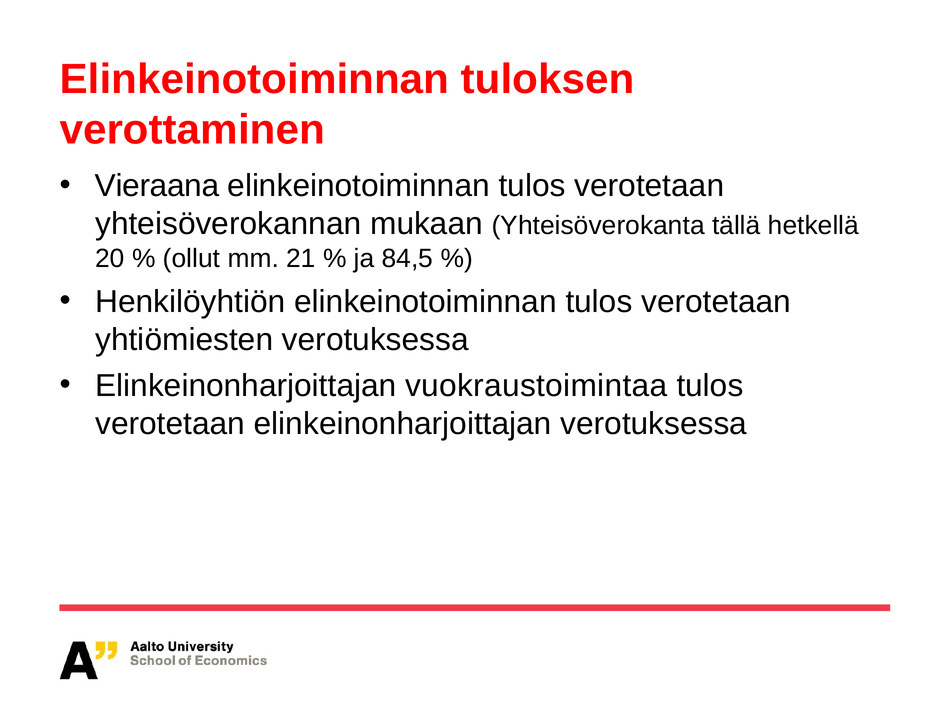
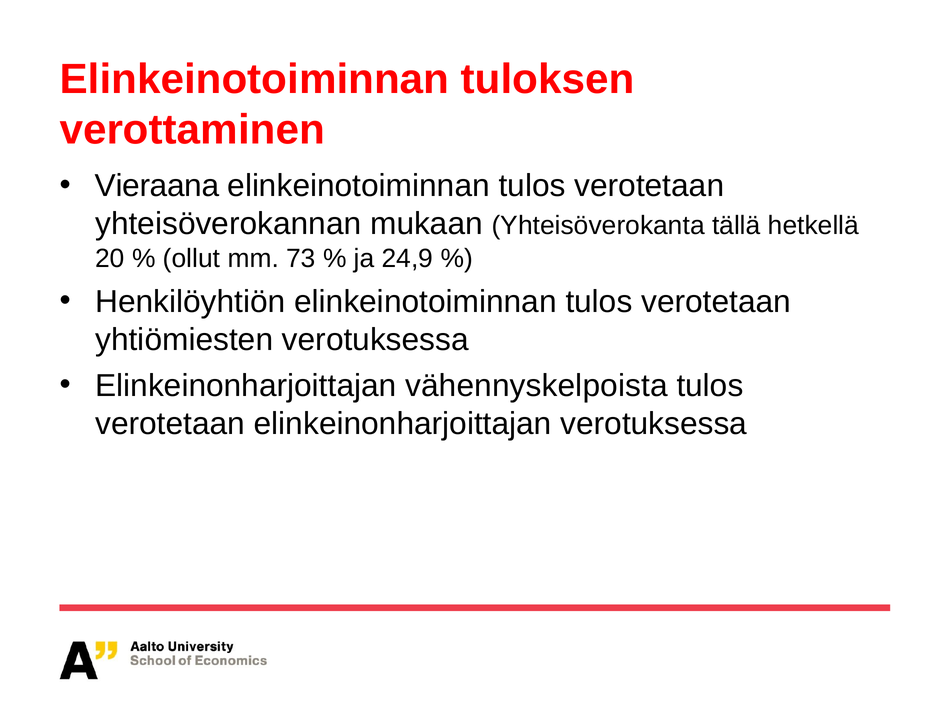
21: 21 -> 73 (301, 259)
84,5: 84,5 -> 24,9 (407, 259)
vuokraustoimintaa: vuokraustoimintaa -> vähennyskelpoista (536, 386)
